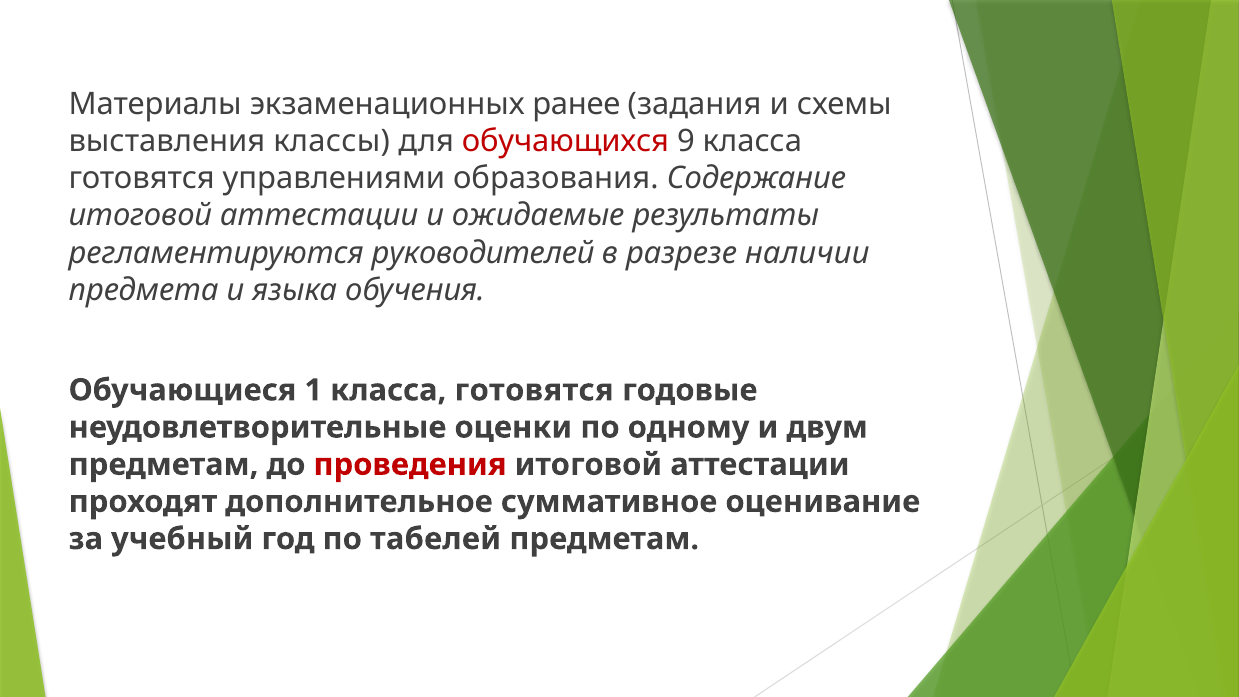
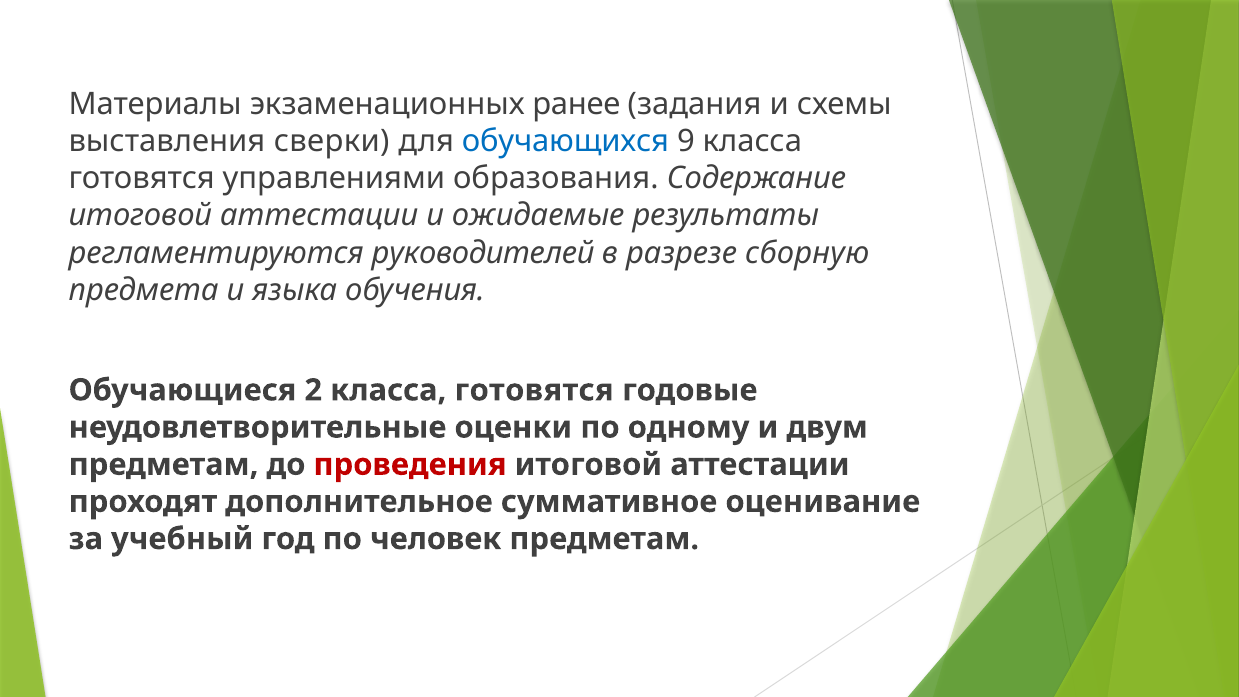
классы: классы -> сверки (332, 141)
обучающихся colour: red -> blue (566, 141)
наличии: наличии -> сборную (807, 253)
1: 1 -> 2 (313, 390)
табелей: табелей -> человек (436, 539)
